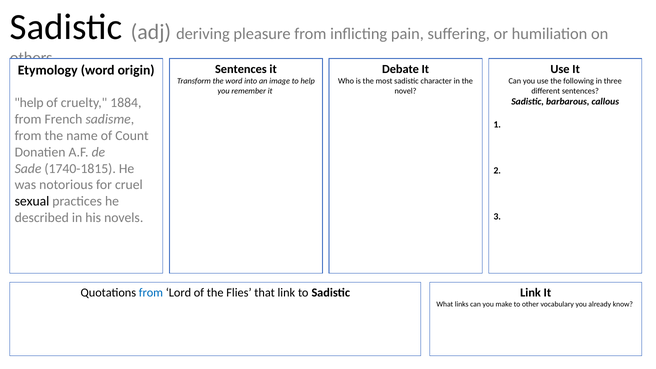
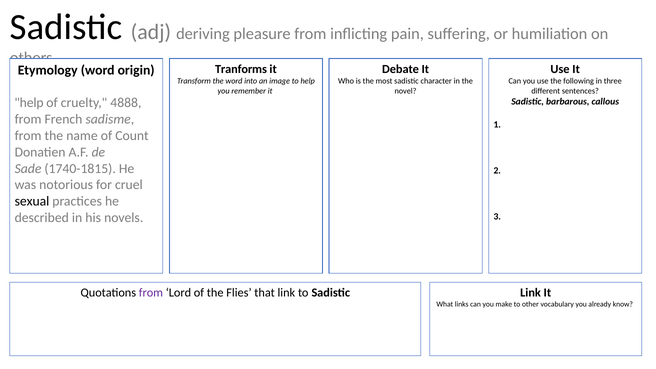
Sentences: Sentences -> Tranforms (241, 69)
1884: 1884 -> 4888 (126, 103)
from colour: blue -> purple (151, 293)
